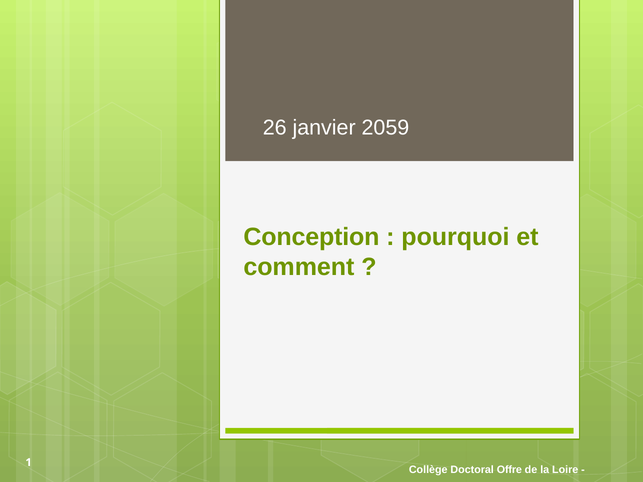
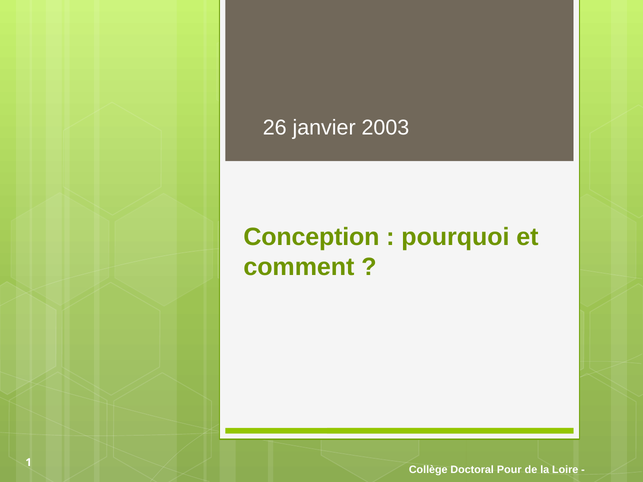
2059: 2059 -> 2003 (385, 128)
Offre: Offre -> Pour (509, 470)
